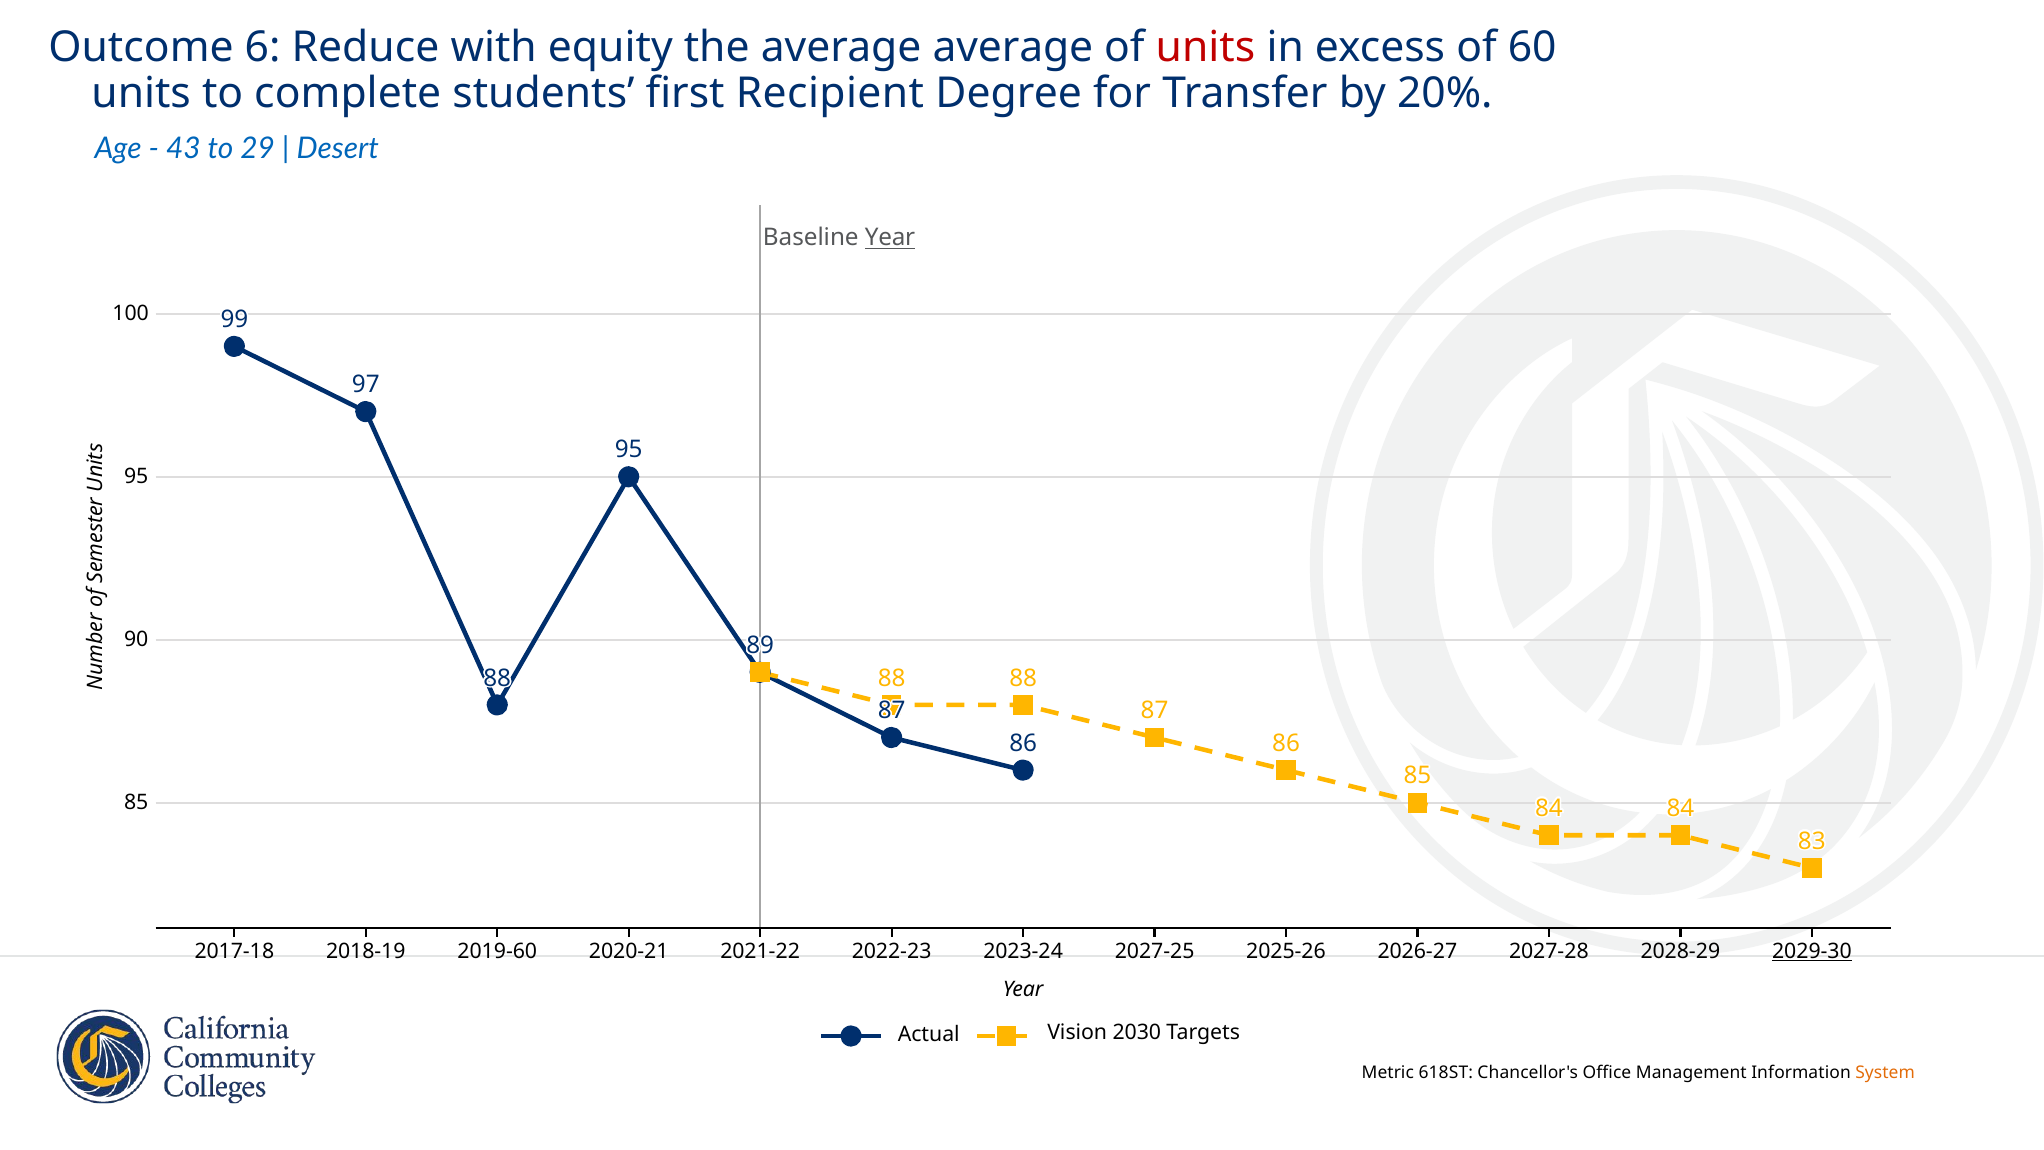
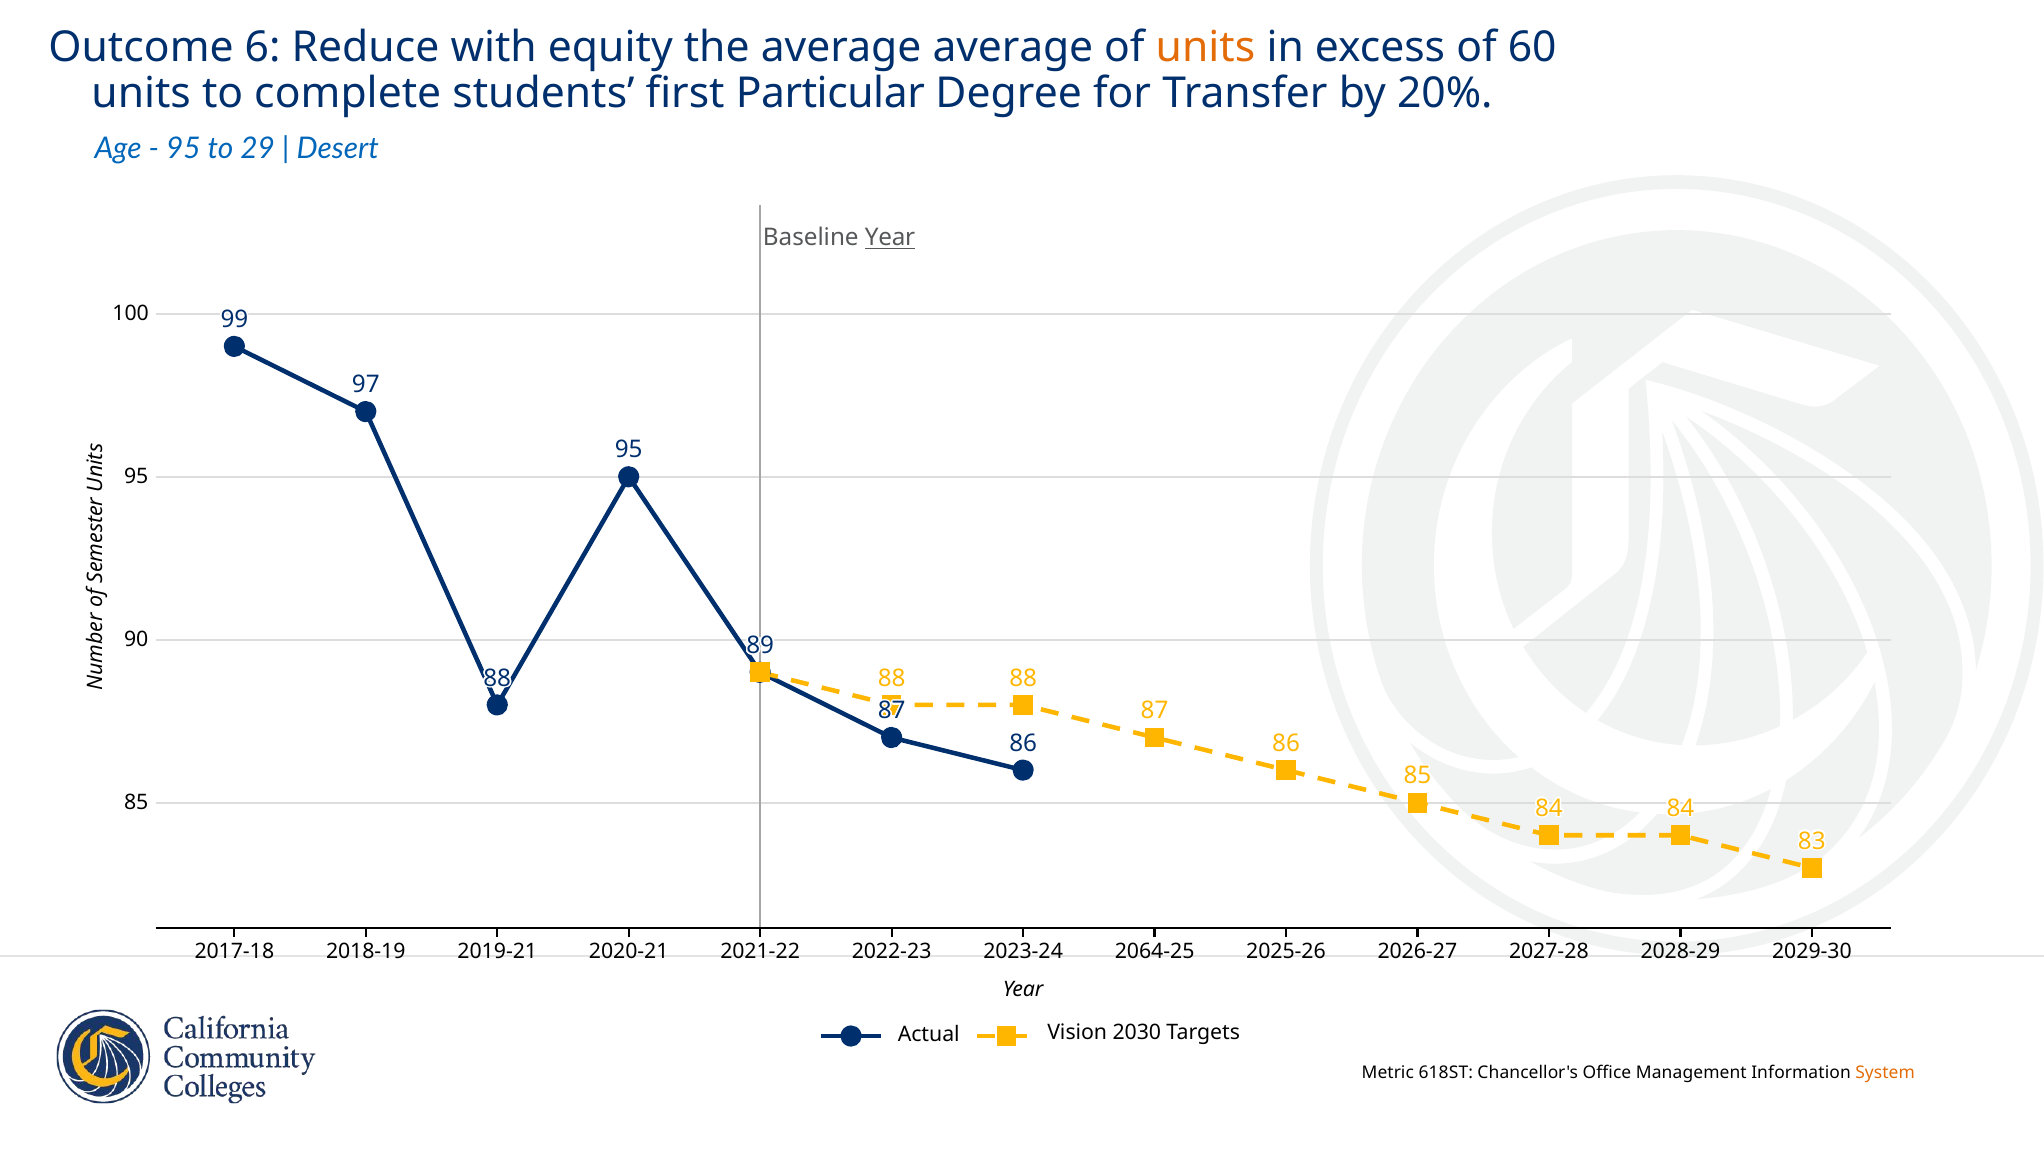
units colour: red -> orange (1205, 47)
Recipient: Recipient -> Particular (830, 93)
43: 43 -> 95 (183, 148)
2019-60: 2019-60 -> 2019-21 (497, 951)
2027-25: 2027-25 -> 2064-25 (1155, 951)
2029-30 underline: present -> none (1812, 951)
